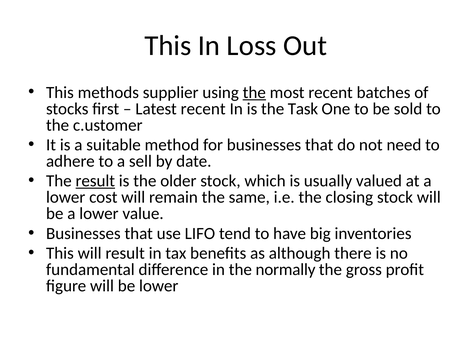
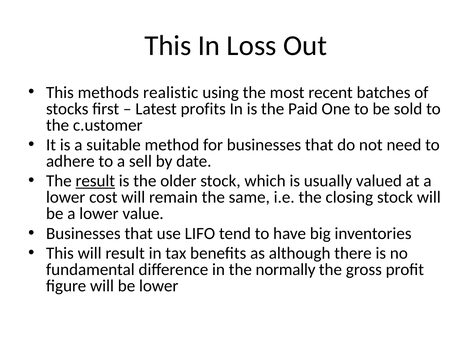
supplier: supplier -> realistic (171, 92)
the underline: present -> none (254, 92)
Latest recent: recent -> profits (203, 109)
Task: Task -> Paid (303, 109)
